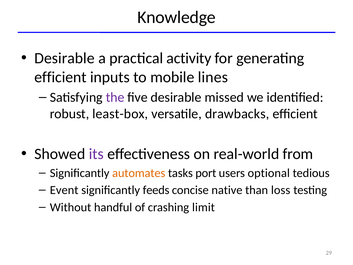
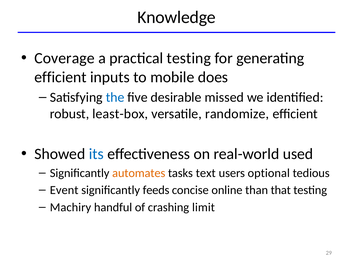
Desirable: Desirable -> Coverage (65, 58)
practical activity: activity -> testing (189, 58)
lines: lines -> does (213, 77)
the colour: purple -> blue (115, 97)
drawbacks: drawbacks -> randomize (237, 114)
its colour: purple -> blue (96, 154)
from: from -> used (298, 154)
port: port -> text (206, 173)
native: native -> online (227, 190)
loss: loss -> that (281, 190)
Without: Without -> Machiry (71, 207)
